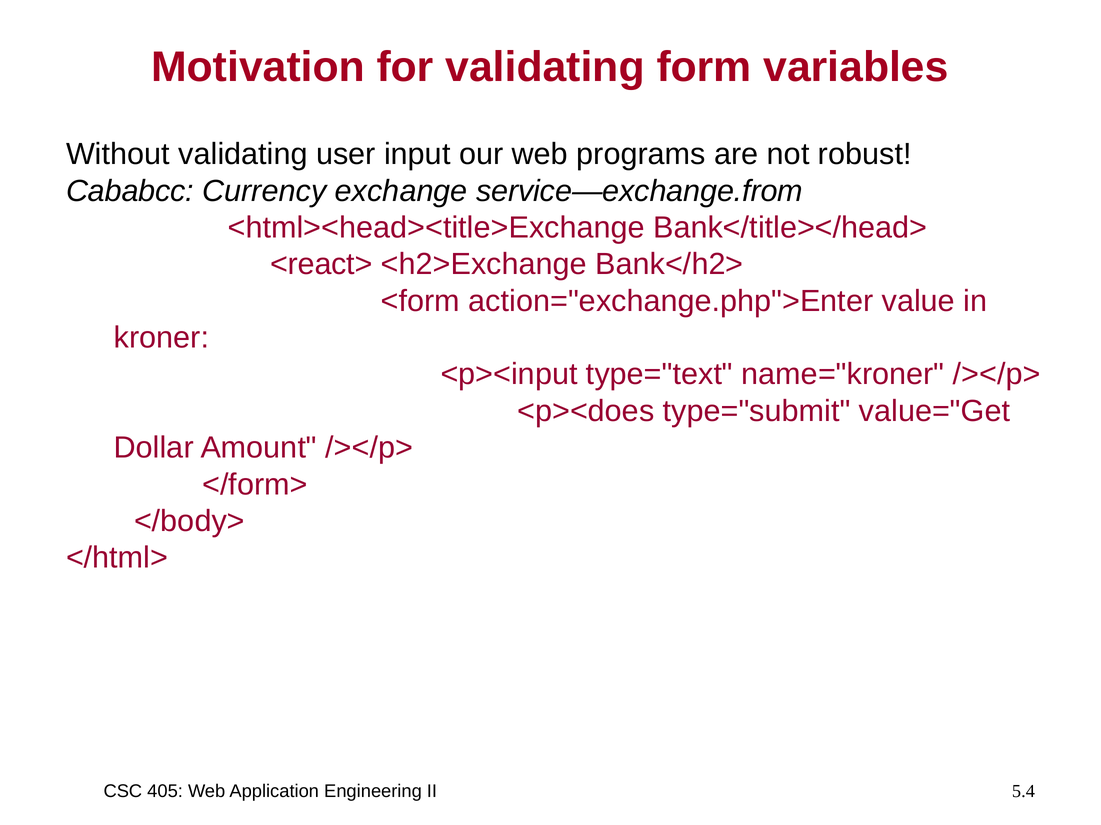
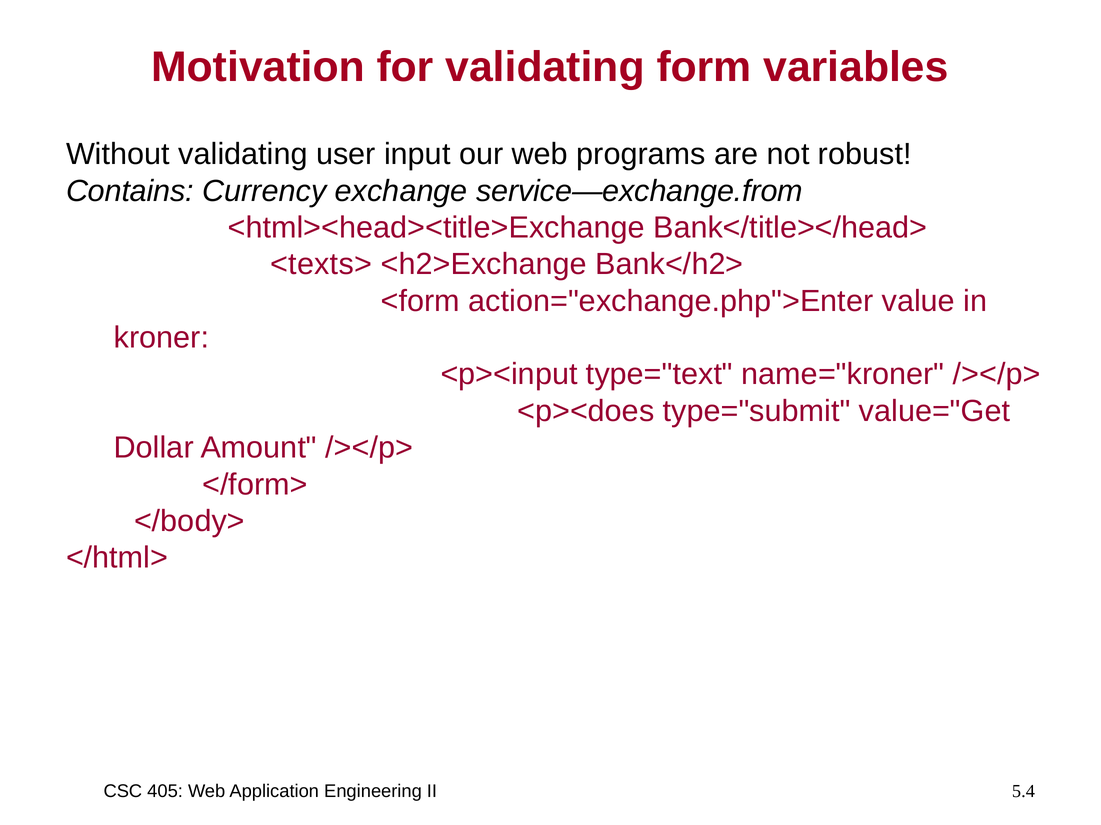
Cababcc: Cababcc -> Contains (130, 191)
<react>: <react> -> <texts> (321, 265)
